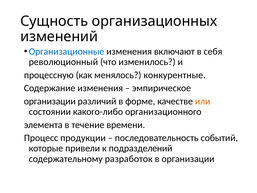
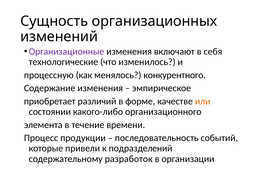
Организационные colour: blue -> purple (67, 51)
революционный: революционный -> технологические (63, 62)
конкурентные: конкурентные -> конкурентного (175, 75)
организации: организации -> приобретает (50, 101)
